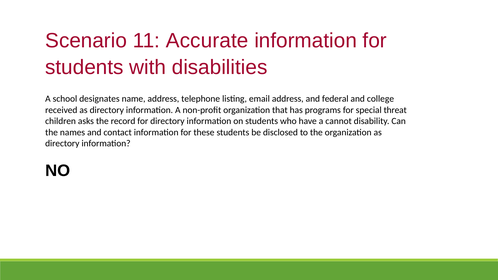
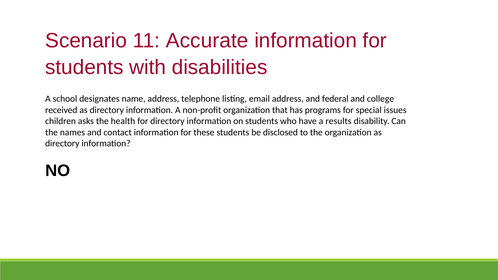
threat: threat -> issues (395, 110)
record: record -> health (123, 121)
cannot: cannot -> results (339, 121)
